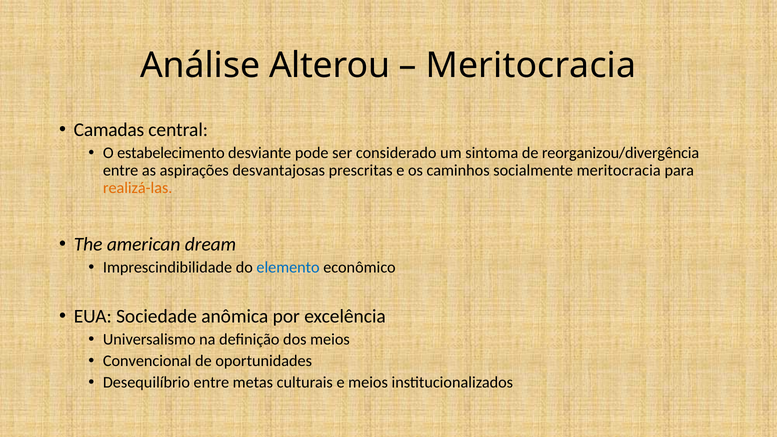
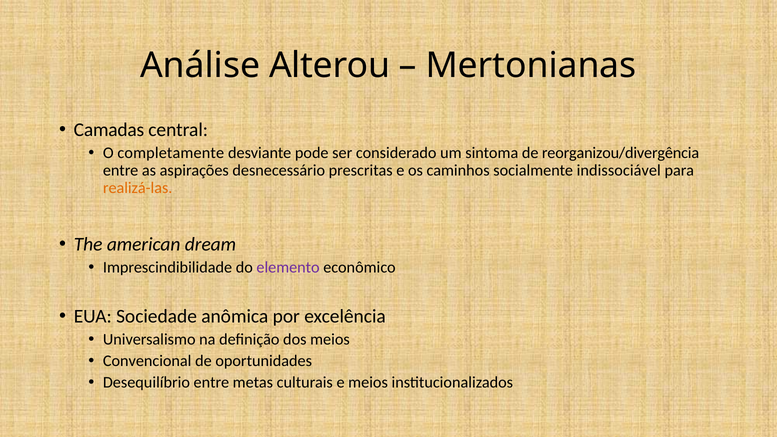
Meritocracia: Meritocracia -> Mertonianas (531, 65)
estabelecimento: estabelecimento -> completamente (171, 153)
desvantajosas: desvantajosas -> desnecessário (279, 170)
socialmente meritocracia: meritocracia -> indissociável (619, 170)
elemento colour: blue -> purple (288, 268)
